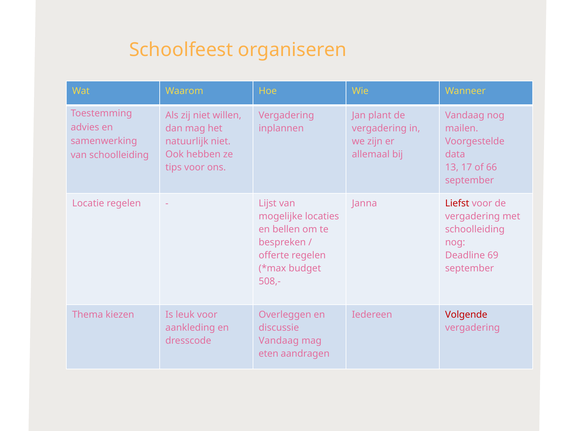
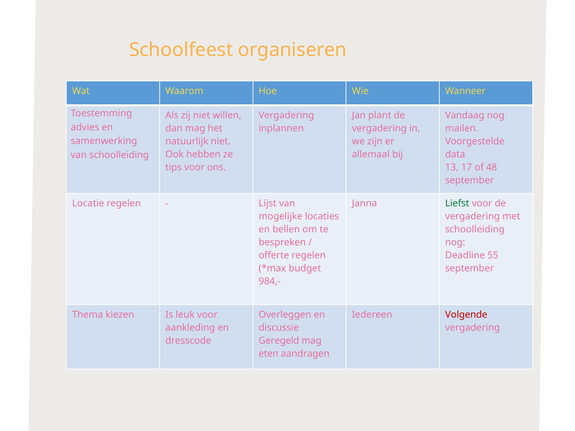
66: 66 -> 48 (492, 167)
Liefst colour: red -> green (457, 203)
69: 69 -> 55 (493, 255)
508,-: 508,- -> 984,- (270, 282)
Vandaag: Vandaag -> Geregeld (279, 341)
